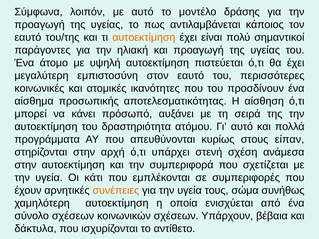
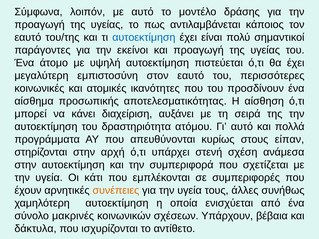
αυτοεκτίμηση colour: orange -> blue (144, 37)
ηλιακή: ηλιακή -> εκείνοι (133, 50)
πρόσωπό: πρόσωπό -> διαχείριση (127, 114)
σώμα: σώμα -> άλλες (245, 191)
σύνολο σχέσεων: σχέσεων -> μακρινές (73, 216)
